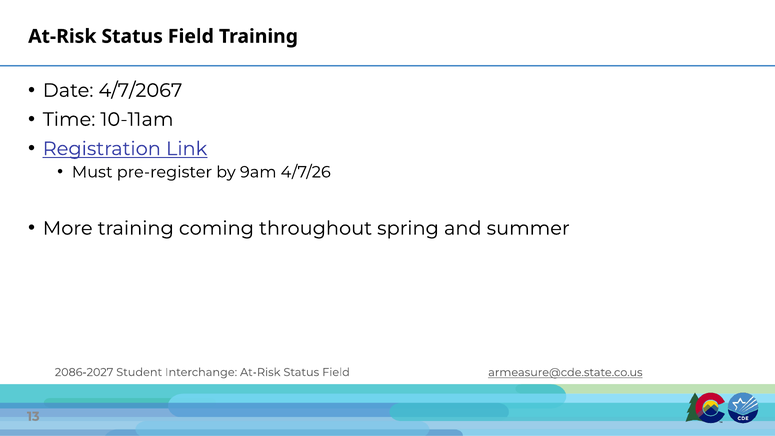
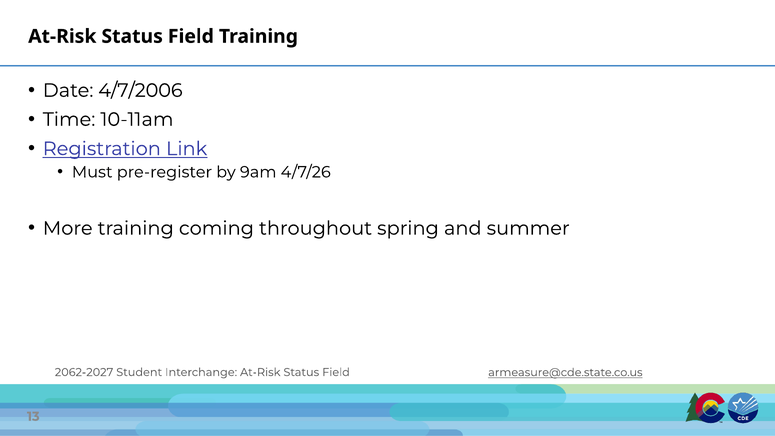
4/7/2067: 4/7/2067 -> 4/7/2006 (140, 90)
2086-2027: 2086-2027 -> 2062-2027 (84, 372)
